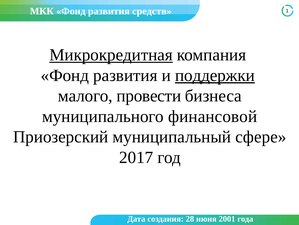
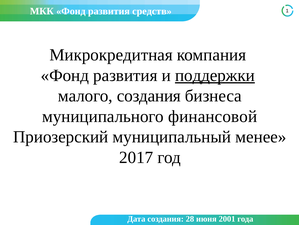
Микрокредитная underline: present -> none (111, 55)
малого провести: провести -> создания (149, 96)
сфере: сфере -> менее (261, 136)
